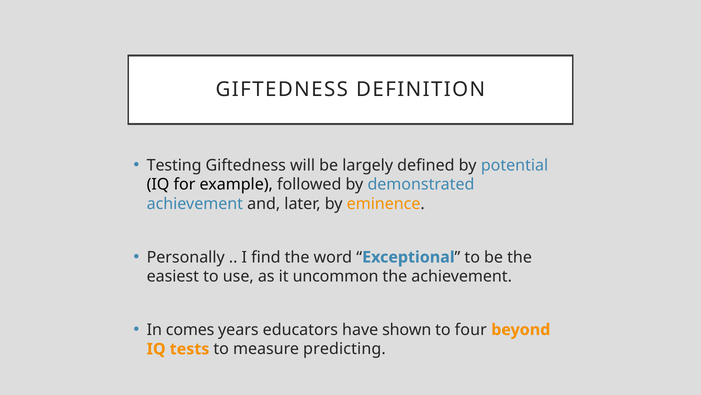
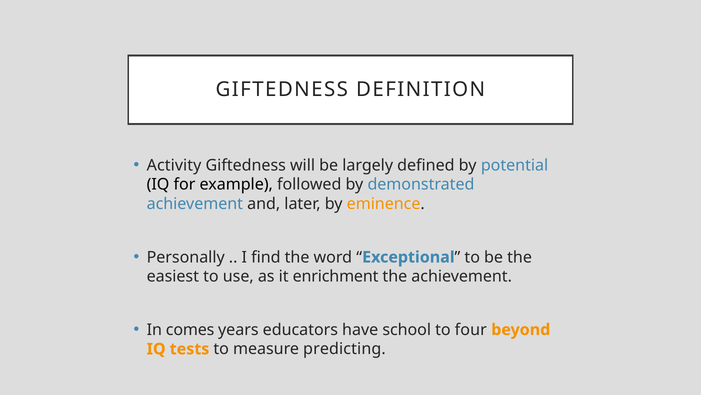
Testing: Testing -> Activity (174, 165)
uncommon: uncommon -> enrichment (336, 276)
shown: shown -> school (407, 329)
